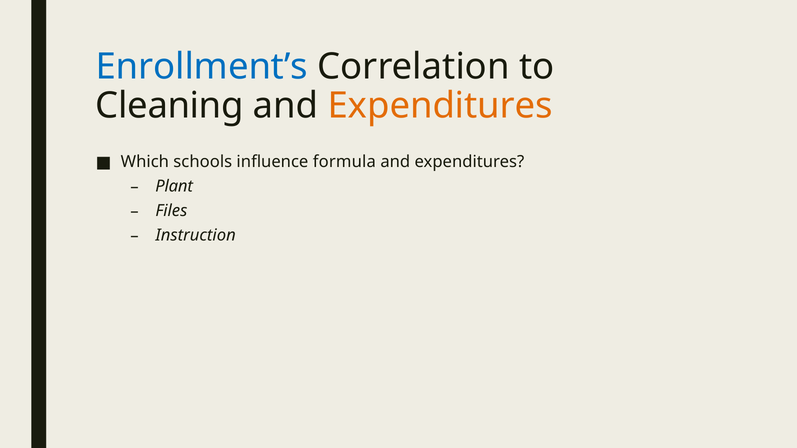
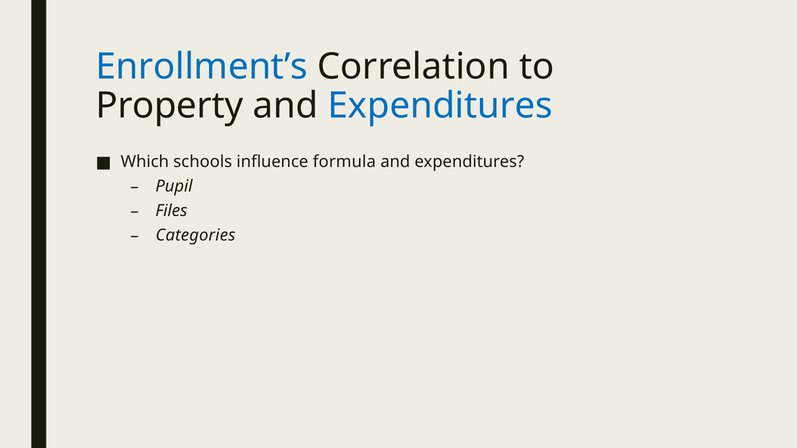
Cleaning: Cleaning -> Property (169, 106)
Expenditures colour: orange -> blue (440, 106)
Plant: Plant -> Pupil (174, 186)
Instruction: Instruction -> Categories (196, 236)
